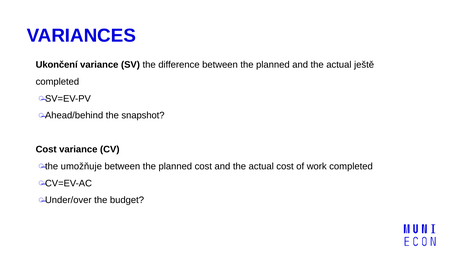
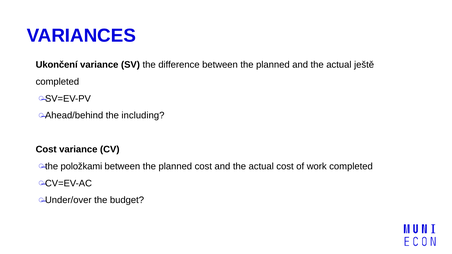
snapshot: snapshot -> including (143, 116)
umožňuje: umožňuje -> položkami (81, 166)
